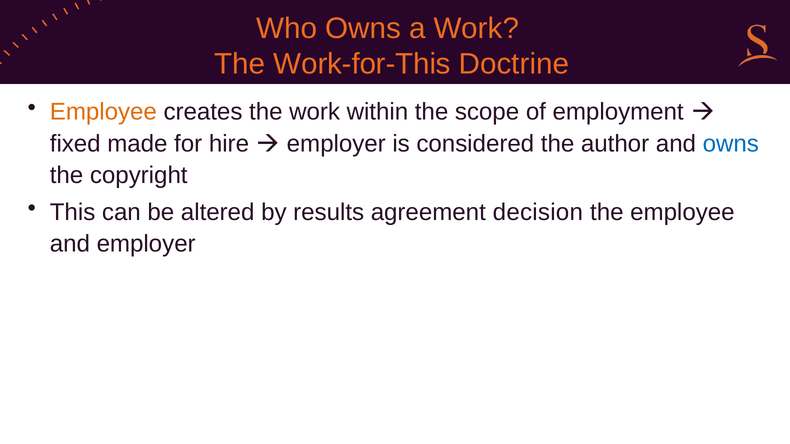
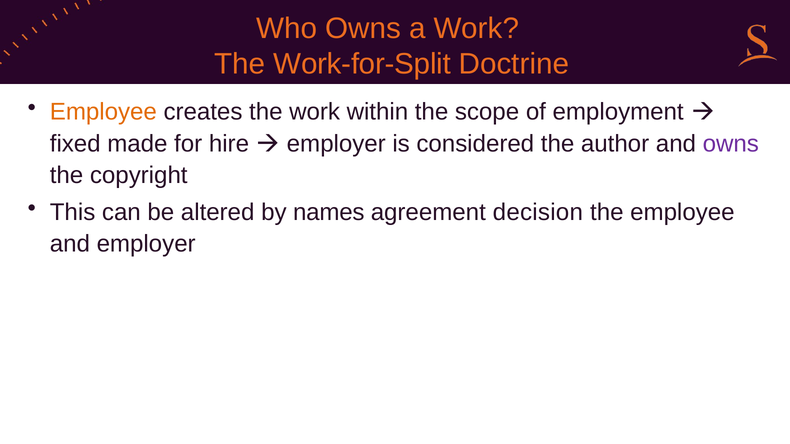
Work-for-This: Work-for-This -> Work-for-Split (362, 64)
owns colour: blue -> purple (731, 144)
results: results -> names (329, 212)
